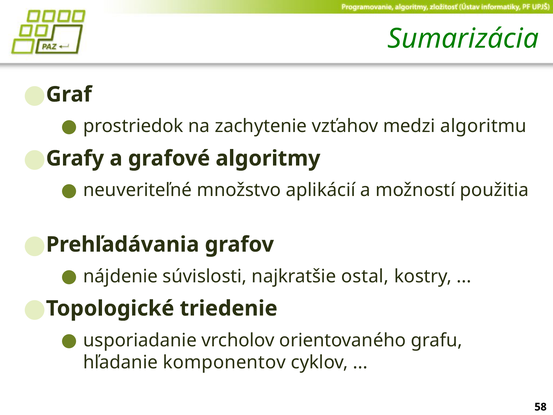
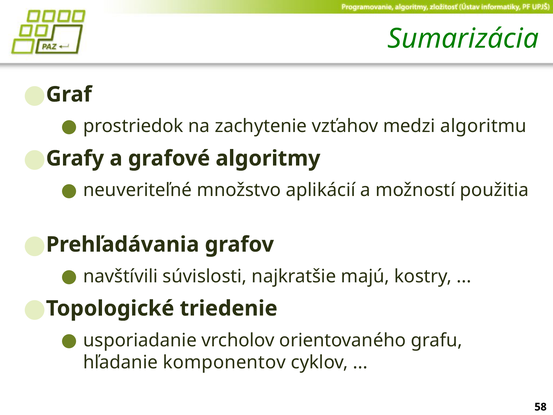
nájdenie: nájdenie -> navštívili (121, 276)
ostal: ostal -> majú (365, 276)
